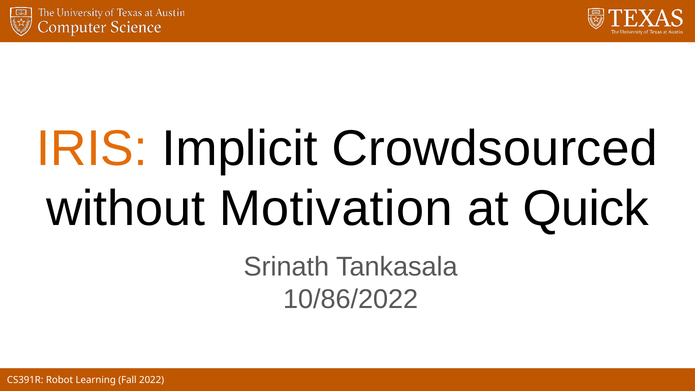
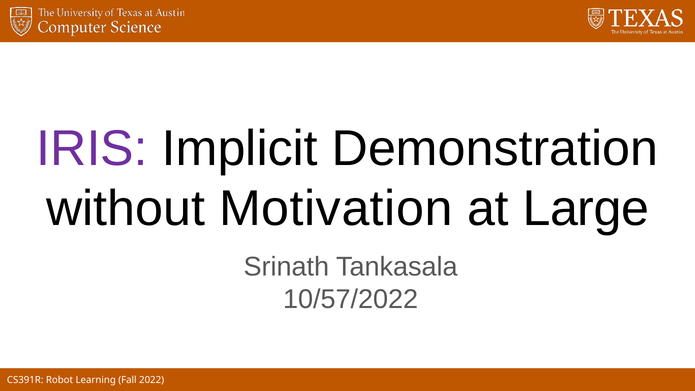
IRIS colour: orange -> purple (92, 149)
Crowdsourced: Crowdsourced -> Demonstration (495, 149)
Quick: Quick -> Large (586, 209)
10/86/2022: 10/86/2022 -> 10/57/2022 (351, 299)
